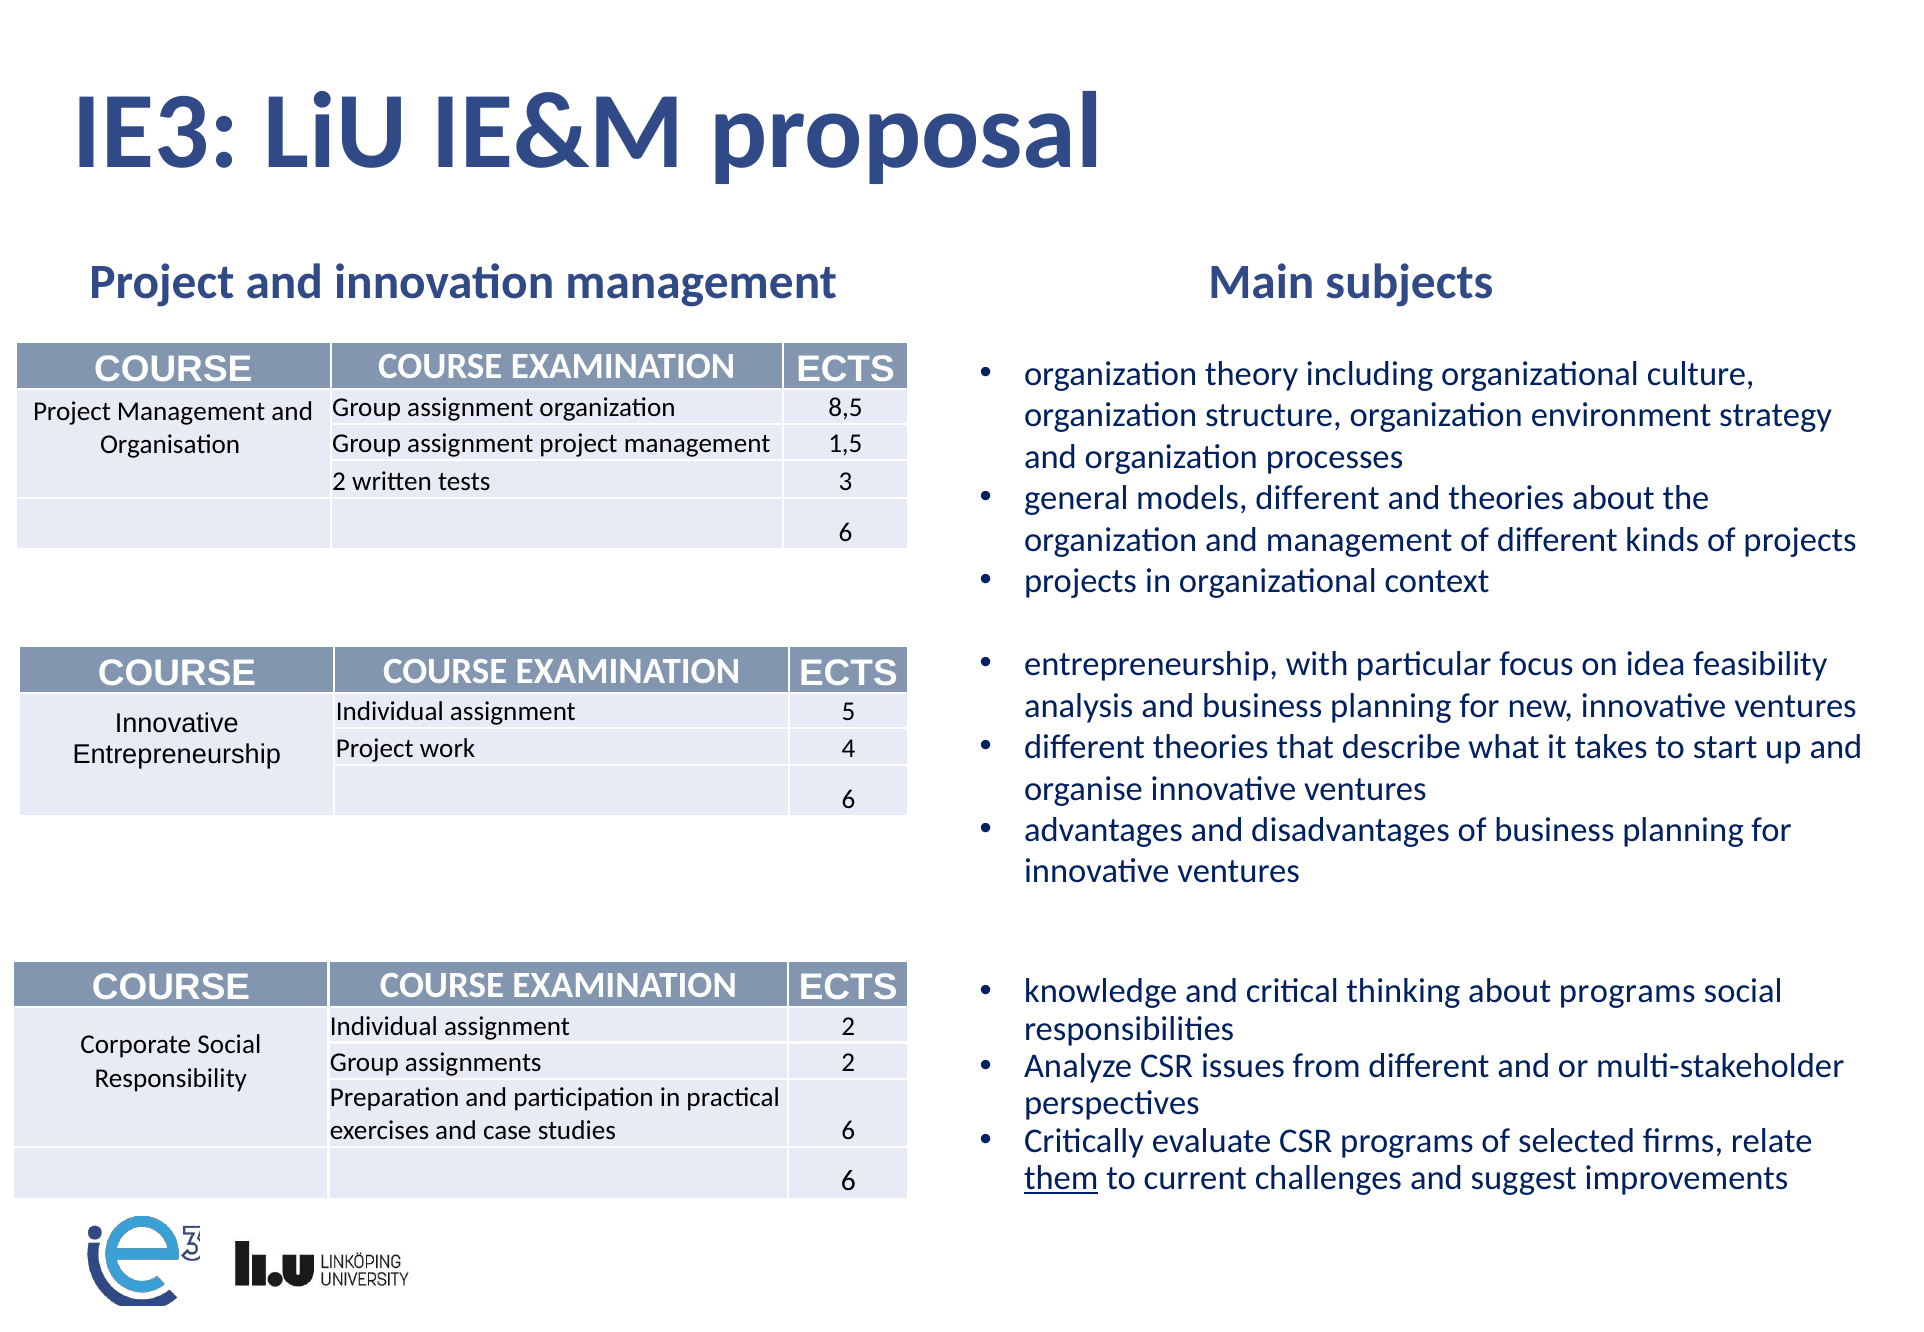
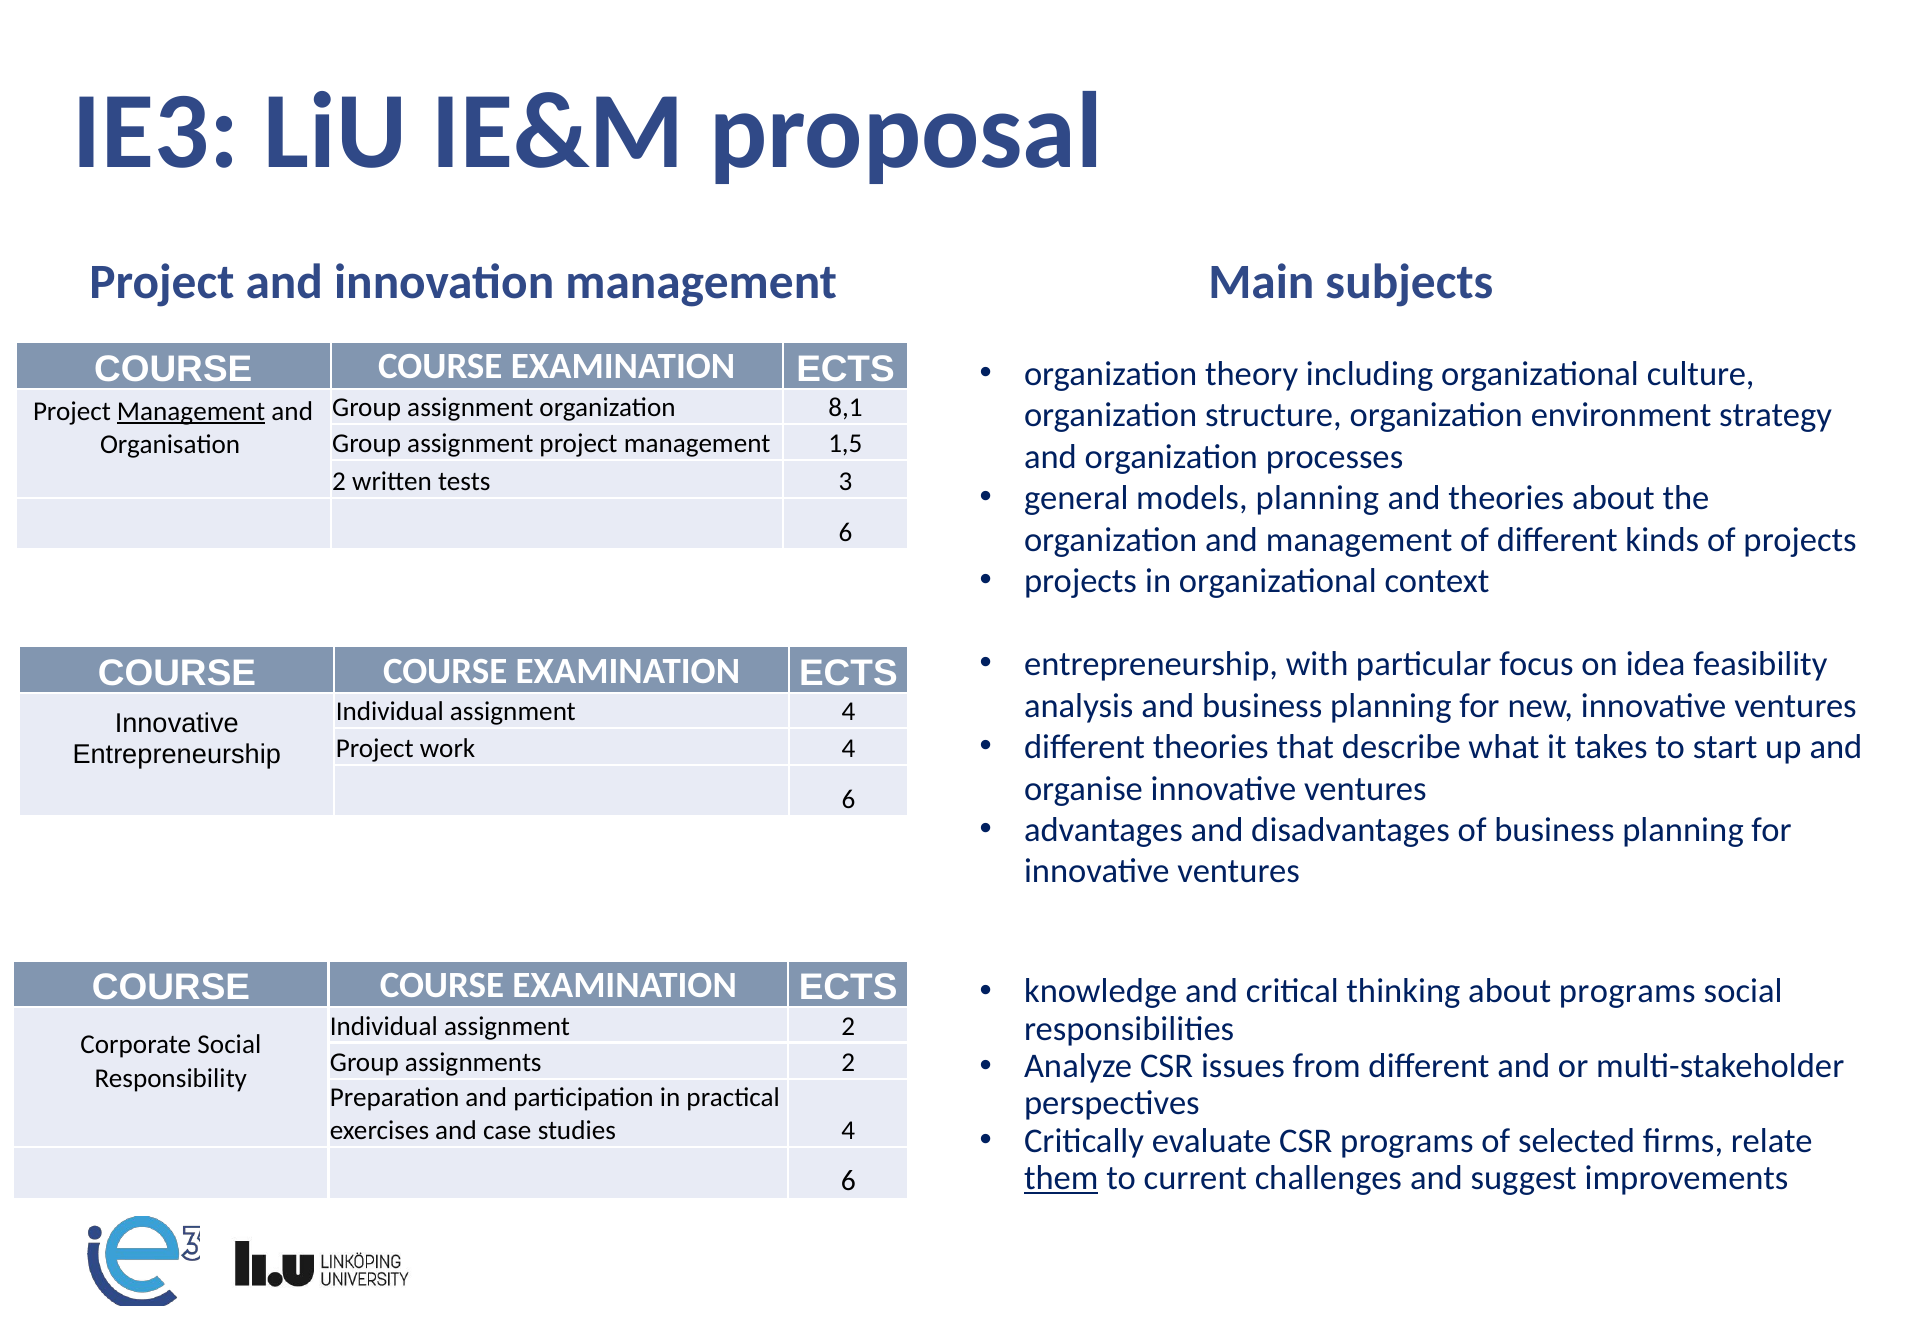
8,5: 8,5 -> 8,1 (845, 408)
Management underline: none -> present (191, 411)
models different: different -> planning (1317, 498)
assignment 5: 5 -> 4 (849, 712)
studies 6: 6 -> 4 (848, 1131)
